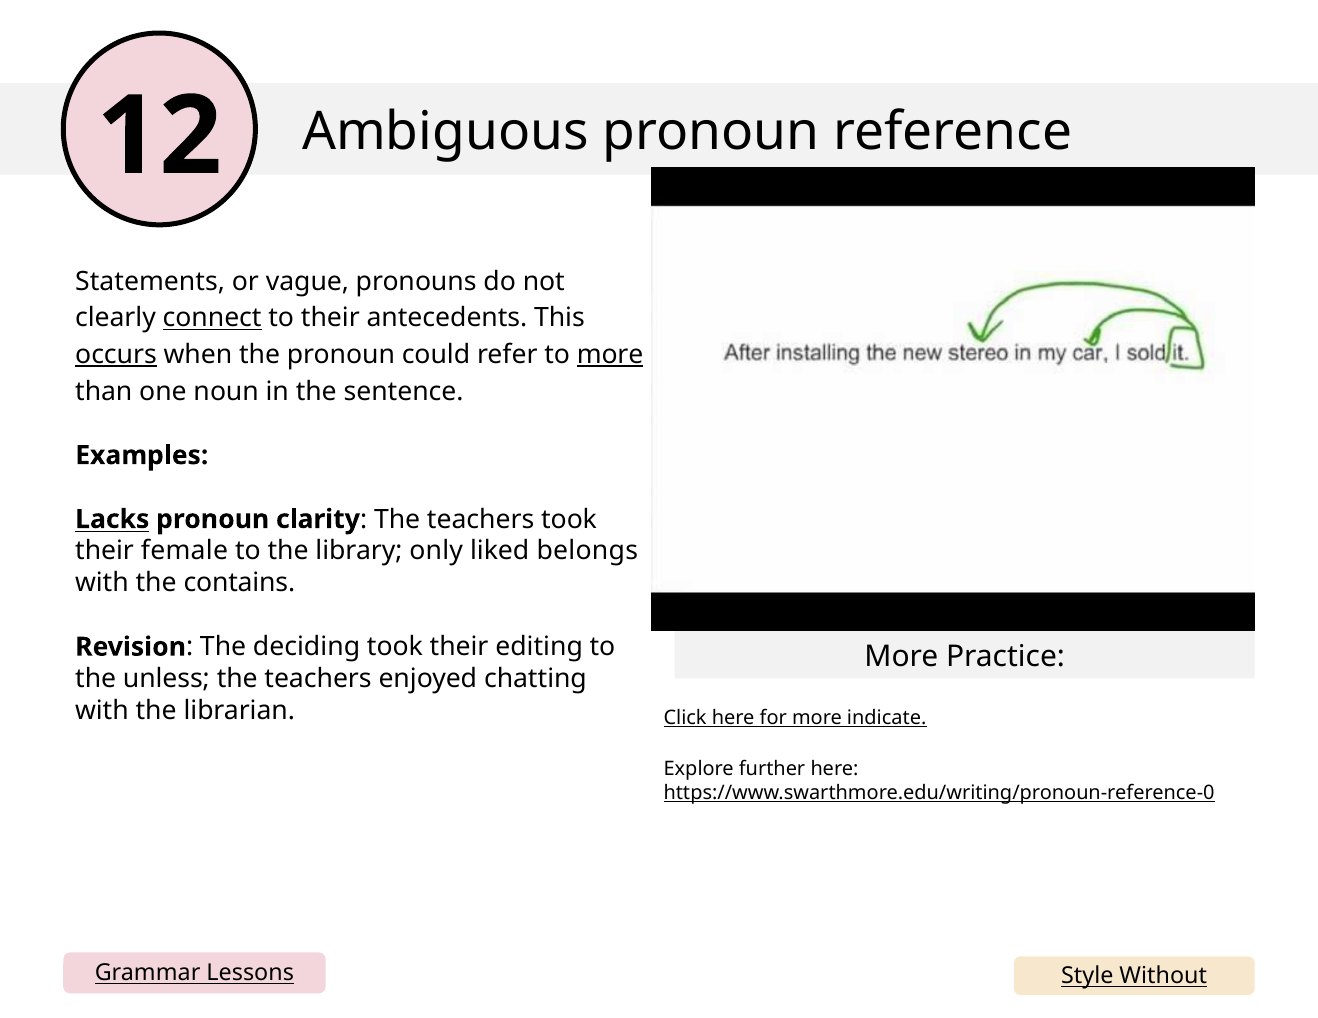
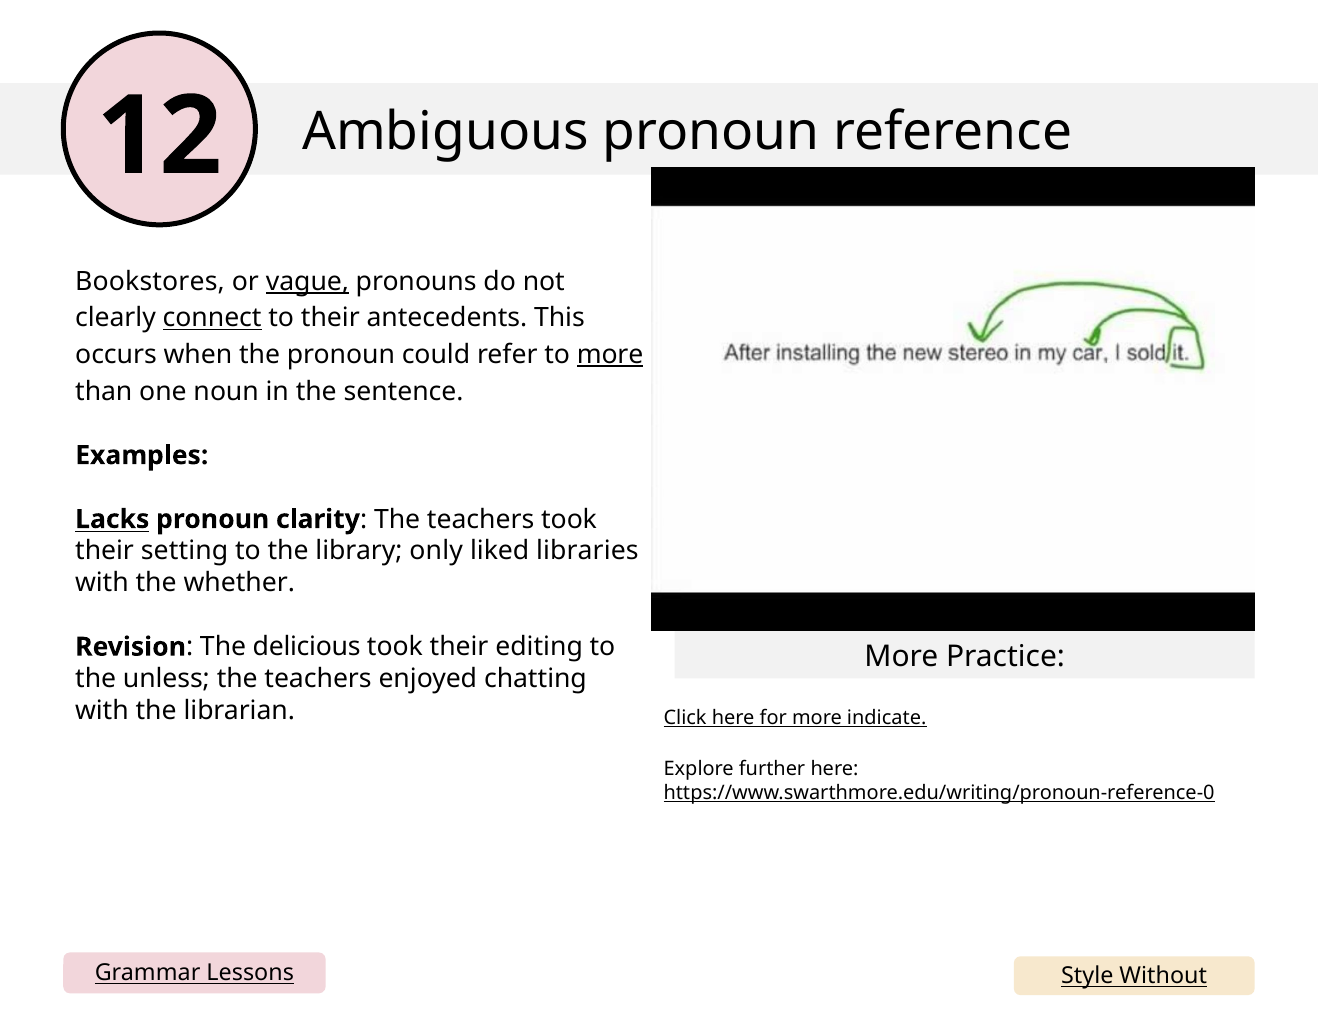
Statements: Statements -> Bookstores (150, 282)
vague underline: none -> present (307, 282)
occurs underline: present -> none (116, 355)
female: female -> setting (185, 551)
belongs: belongs -> libraries (587, 551)
contains: contains -> whether (239, 583)
deciding: deciding -> delicious (307, 647)
